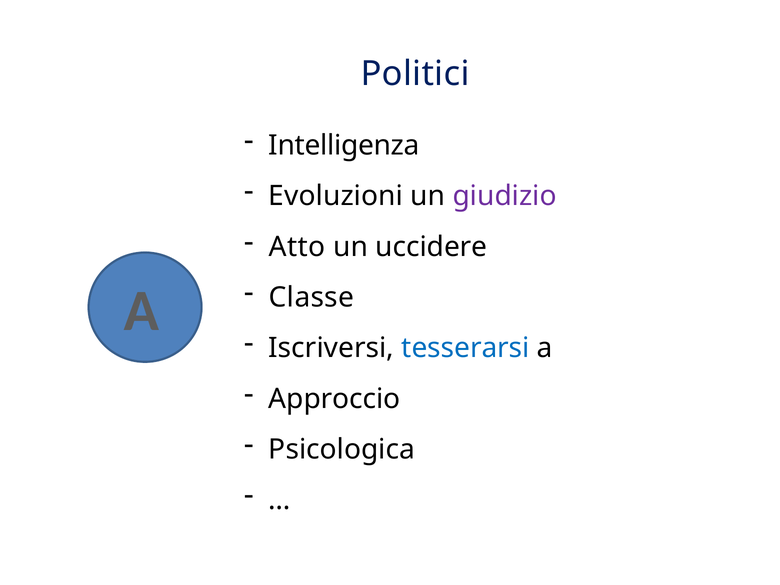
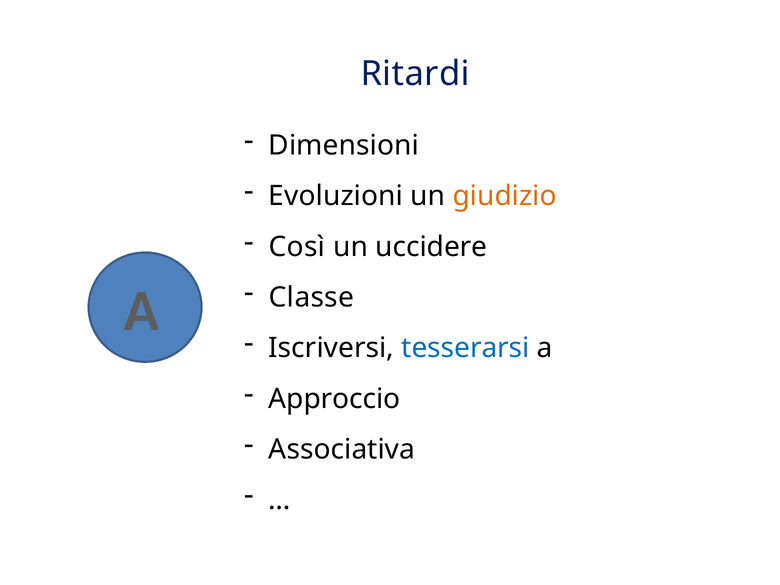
Politici: Politici -> Ritardi (415, 74)
Intelligenza: Intelligenza -> Dimensioni (344, 145)
giudizio colour: purple -> orange (505, 196)
Atto: Atto -> Così (297, 247)
Psicologica: Psicologica -> Associativa (342, 449)
